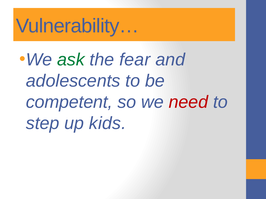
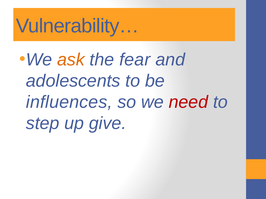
ask colour: green -> orange (71, 60)
competent: competent -> influences (69, 102)
kids: kids -> give (108, 124)
